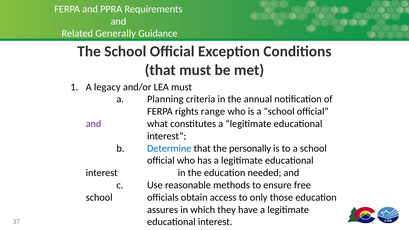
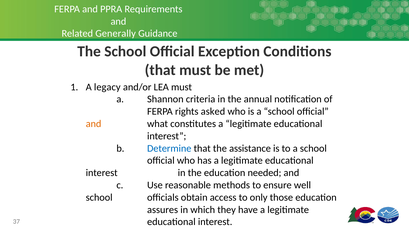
Planning: Planning -> Shannon (165, 99)
range: range -> asked (213, 112)
and colour: purple -> orange (94, 124)
personally: personally -> assistance (250, 148)
free: free -> well (302, 185)
